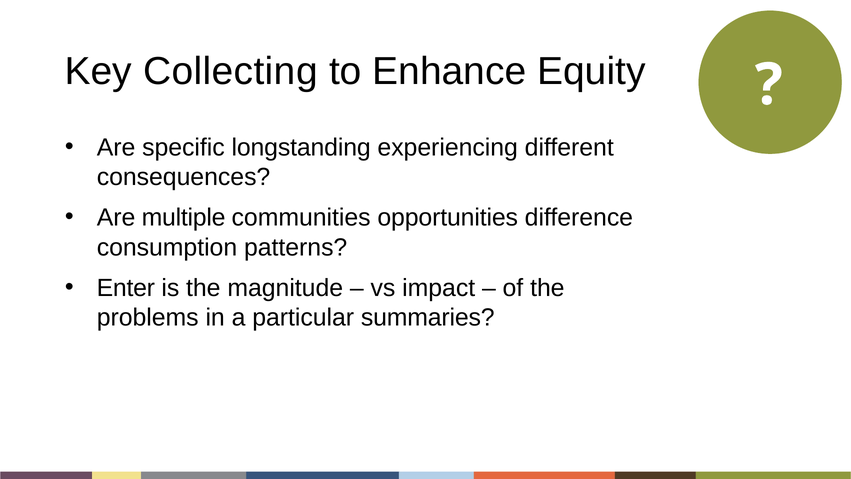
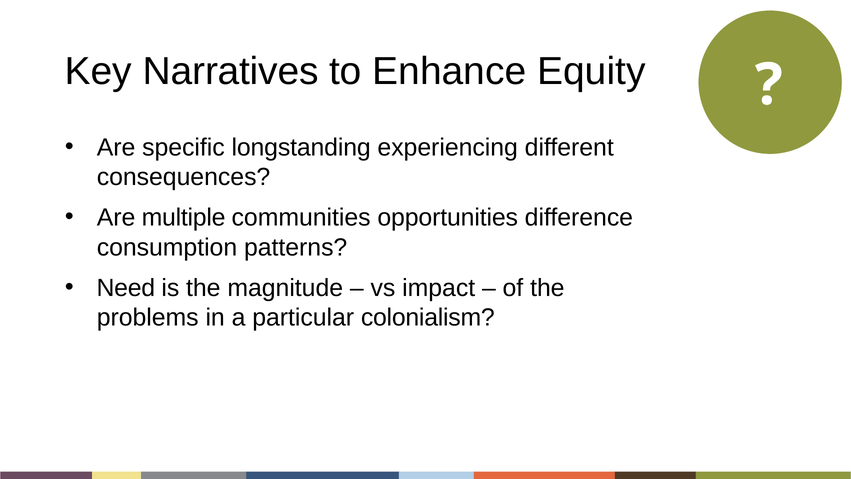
Collecting: Collecting -> Narratives (231, 71)
Enter: Enter -> Need (126, 288)
summaries: summaries -> colonialism (428, 318)
